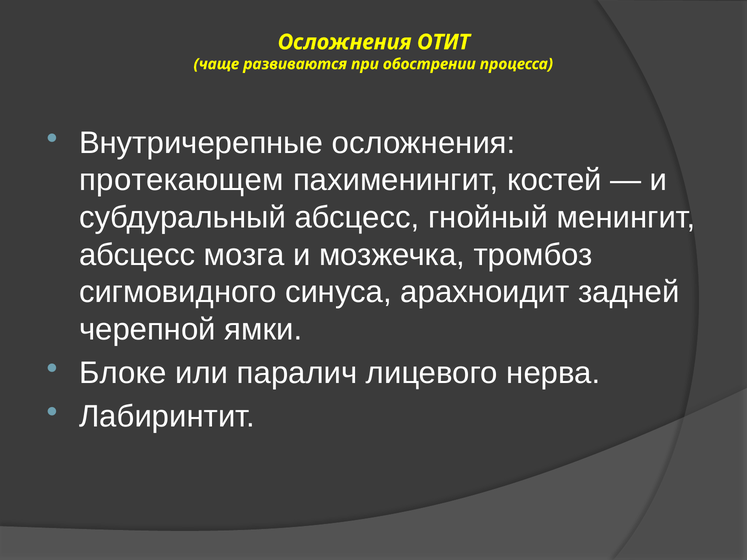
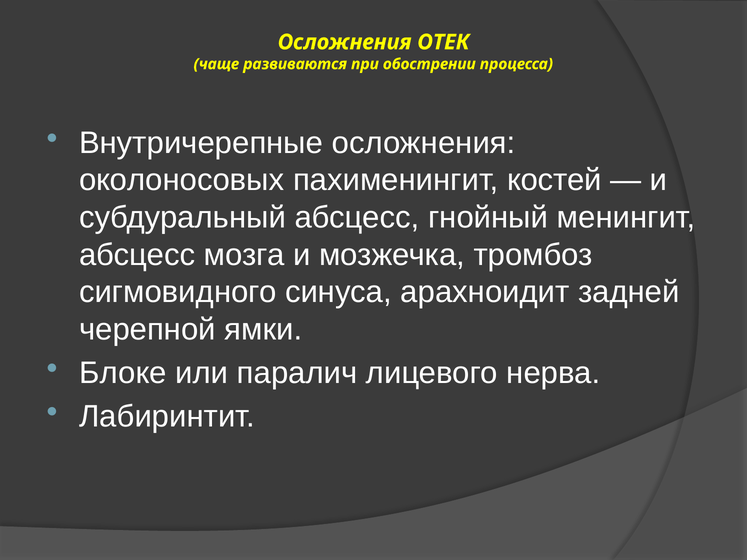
ОТИТ: ОТИТ -> ОТЕК (443, 42)
протекающем: протекающем -> околоносовых (182, 180)
